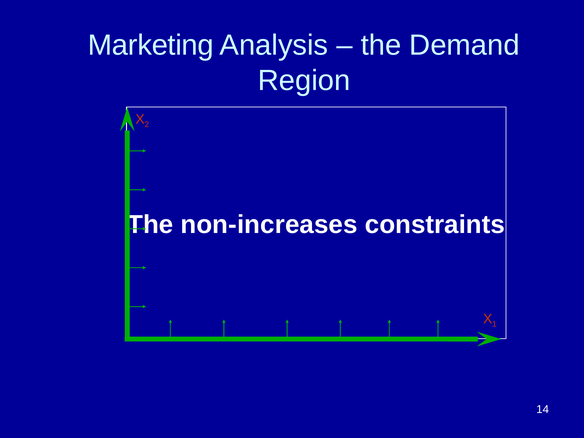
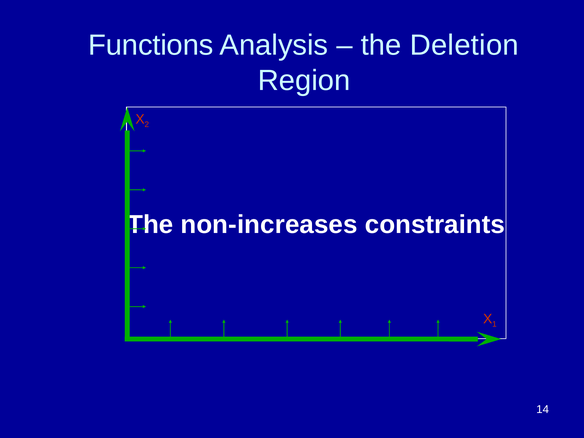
Marketing: Marketing -> Functions (151, 45)
Demand: Demand -> Deletion (464, 45)
